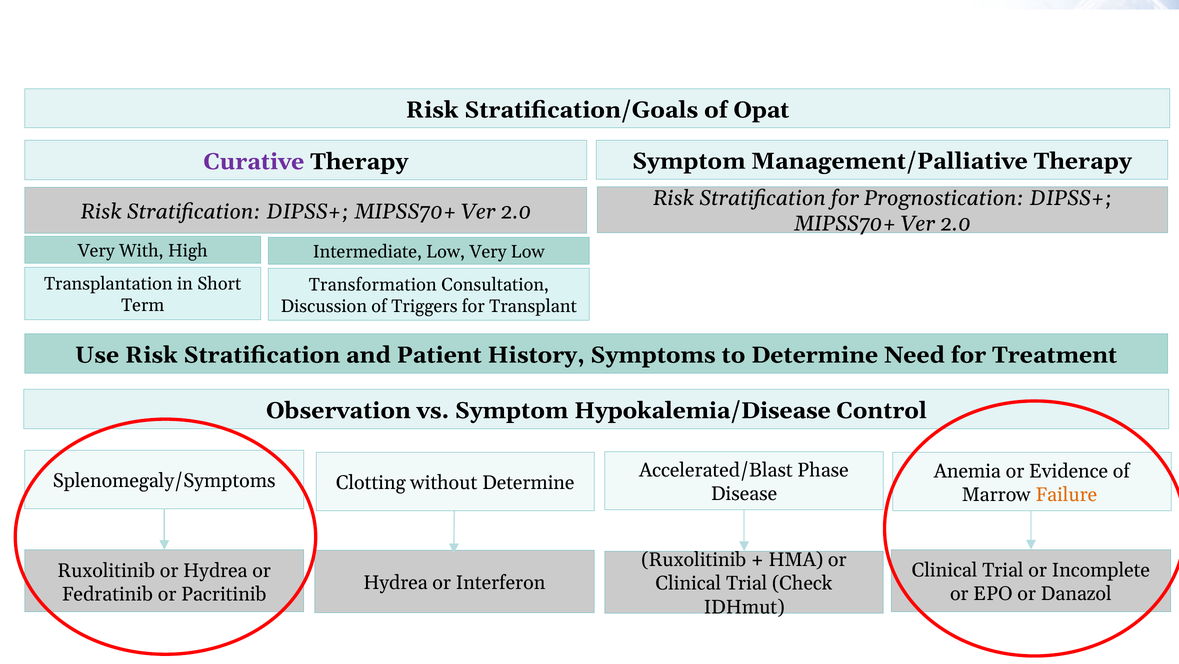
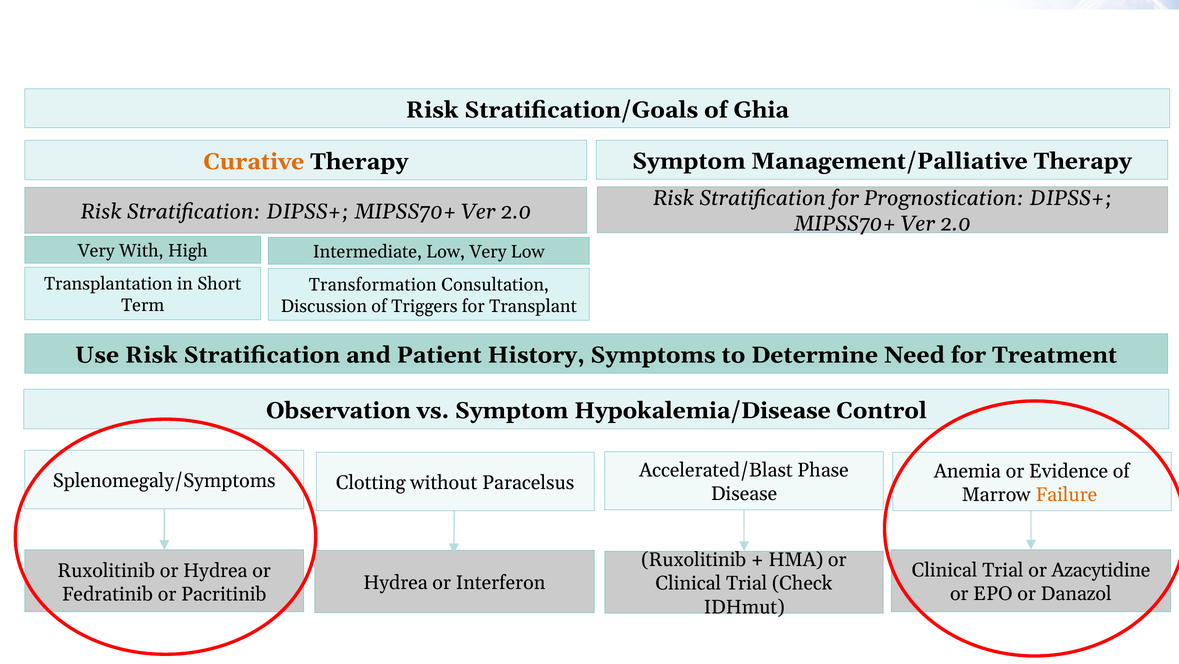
Opat: Opat -> Ghia (761, 110)
Curative colour: purple -> orange (254, 162)
without Determine: Determine -> Paracelsus (528, 483)
Incomplete: Incomplete -> Azacytidine (1101, 570)
